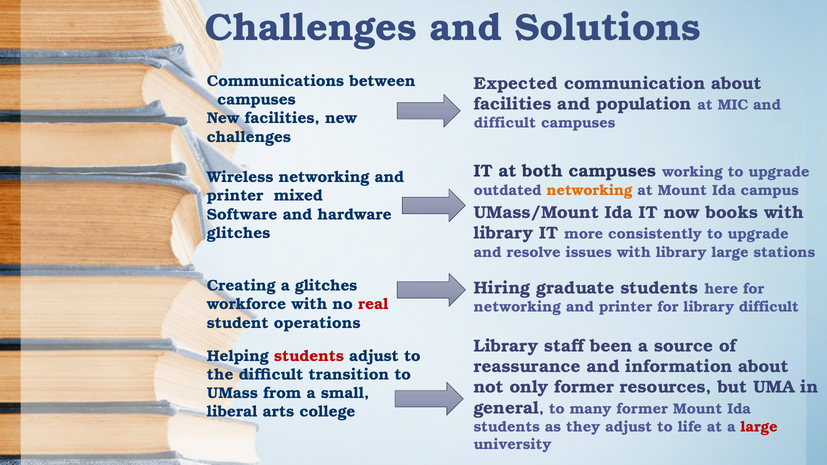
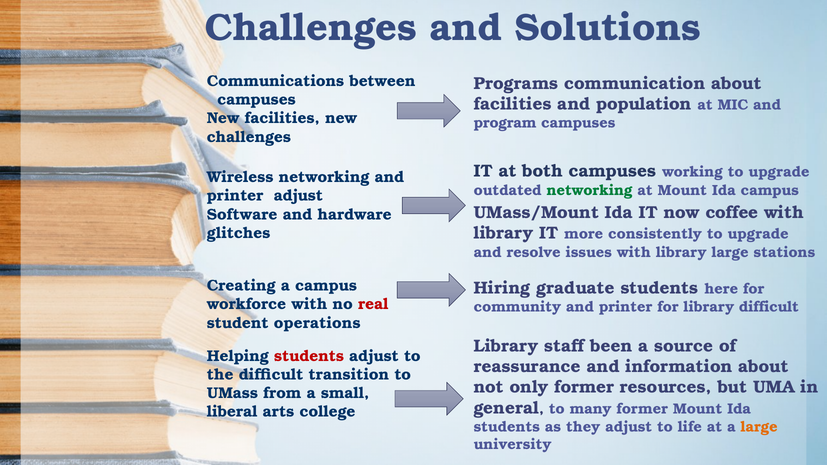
Expected: Expected -> Programs (516, 83)
difficult: difficult -> program (505, 123)
networking colour: orange -> green (590, 190)
printer mixed: mixed -> adjust (298, 196)
books: books -> coffee (732, 213)
a glitches: glitches -> campus (326, 286)
networking: networking -> community (517, 307)
large colour: red -> orange (759, 427)
